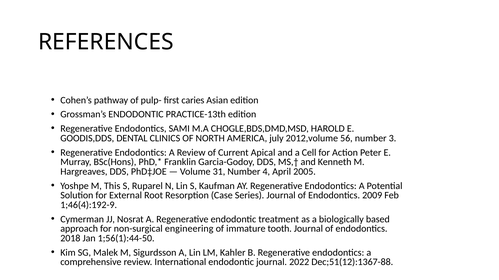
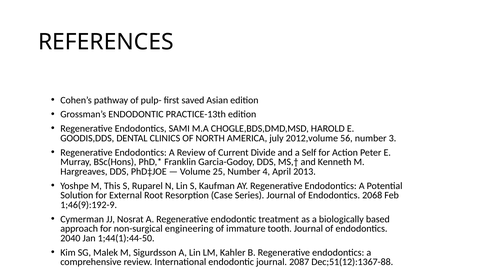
caries: caries -> saved (193, 100)
Apical: Apical -> Divide (263, 153)
Cell: Cell -> Self (309, 153)
31: 31 -> 25 (219, 172)
2005: 2005 -> 2013 (305, 172)
2009: 2009 -> 2068 (372, 196)
1;46(4):192-9: 1;46(4):192-9 -> 1;46(9):192-9 (89, 205)
2018: 2018 -> 2040 (70, 239)
1;56(1):44-50: 1;56(1):44-50 -> 1;44(1):44-50 (126, 239)
2022: 2022 -> 2087 (299, 263)
